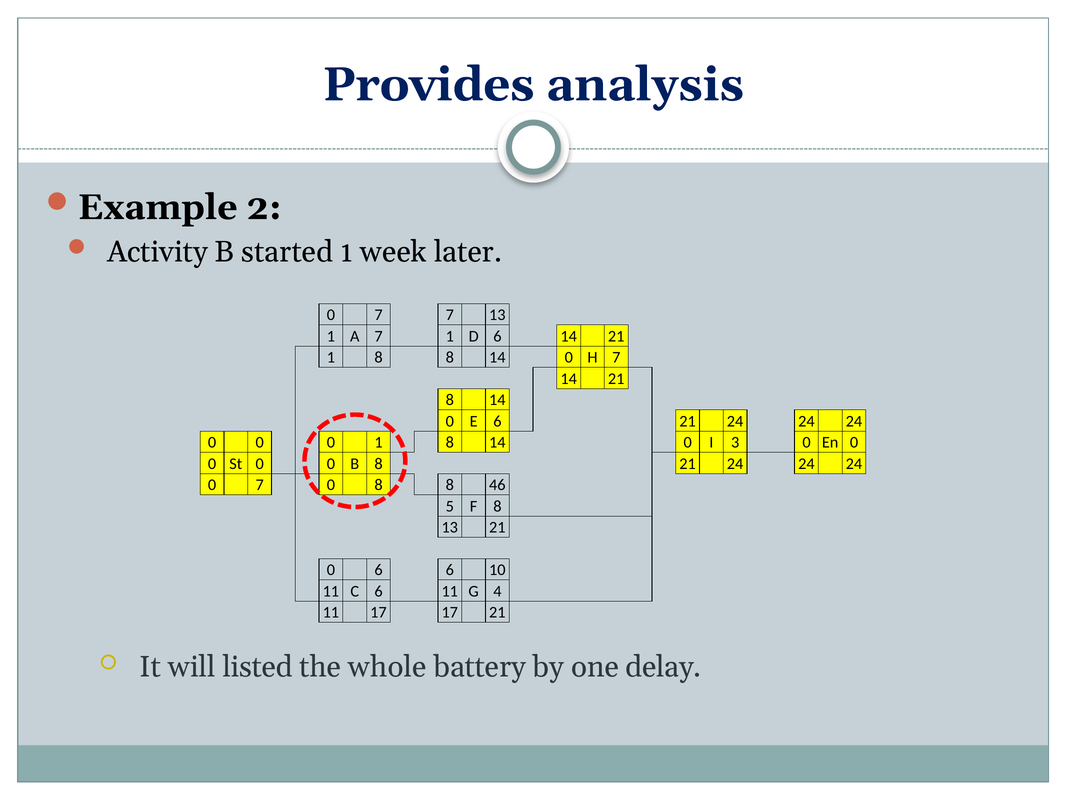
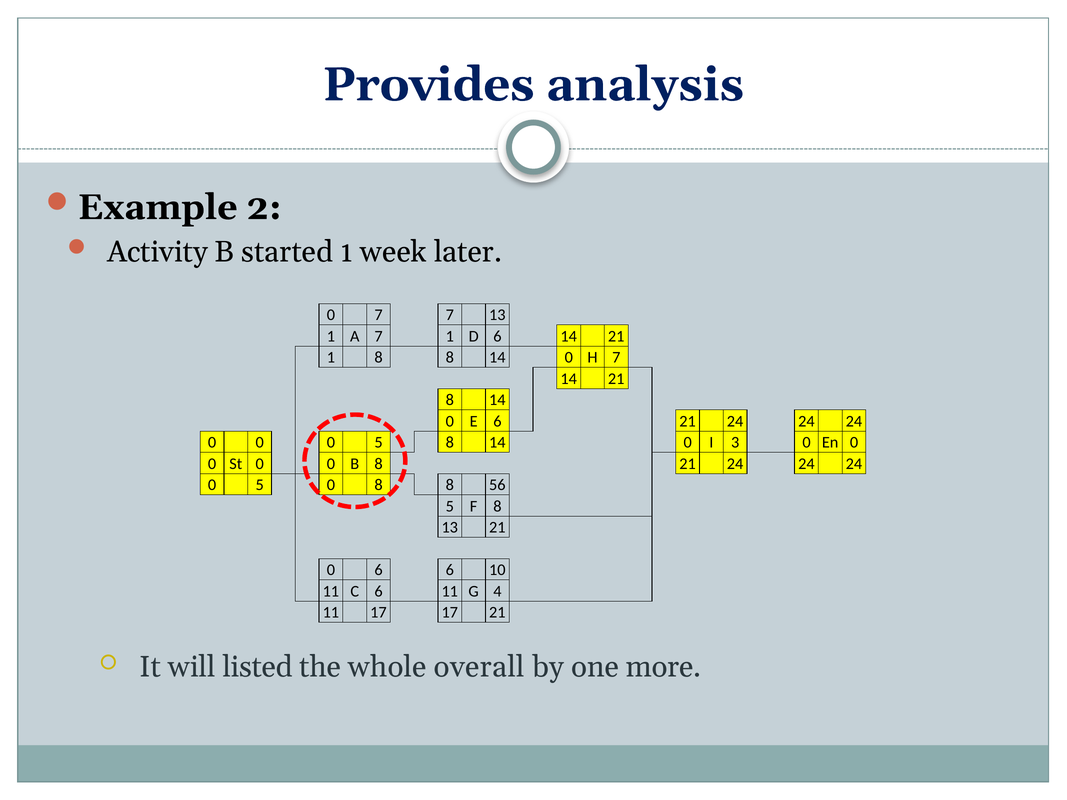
0 0 1: 1 -> 5 (379, 443)
7: 7 -> 5 (260, 485)
46: 46 -> 56 (497, 485)
battery: battery -> overall (479, 667)
delay: delay -> more (663, 667)
